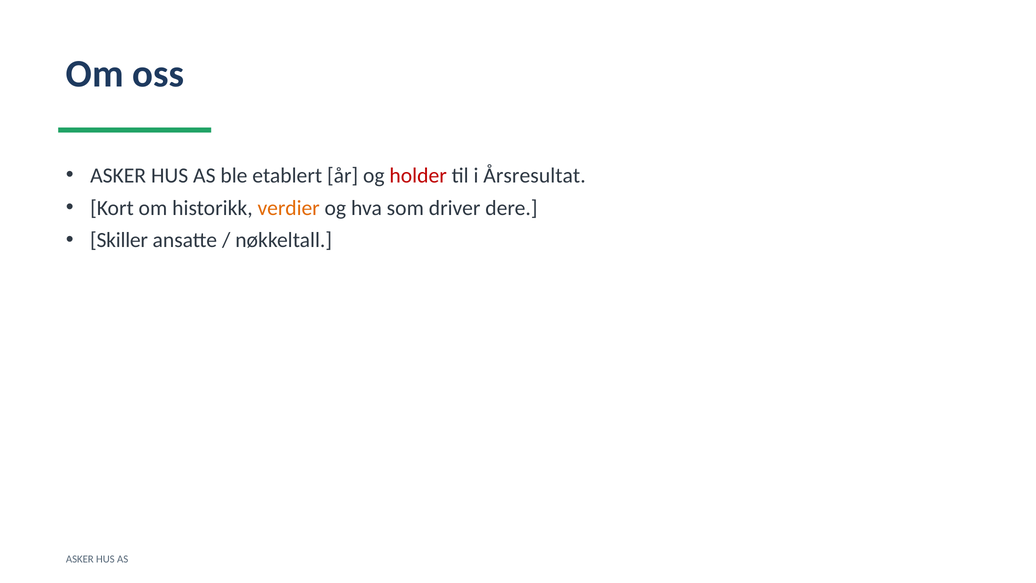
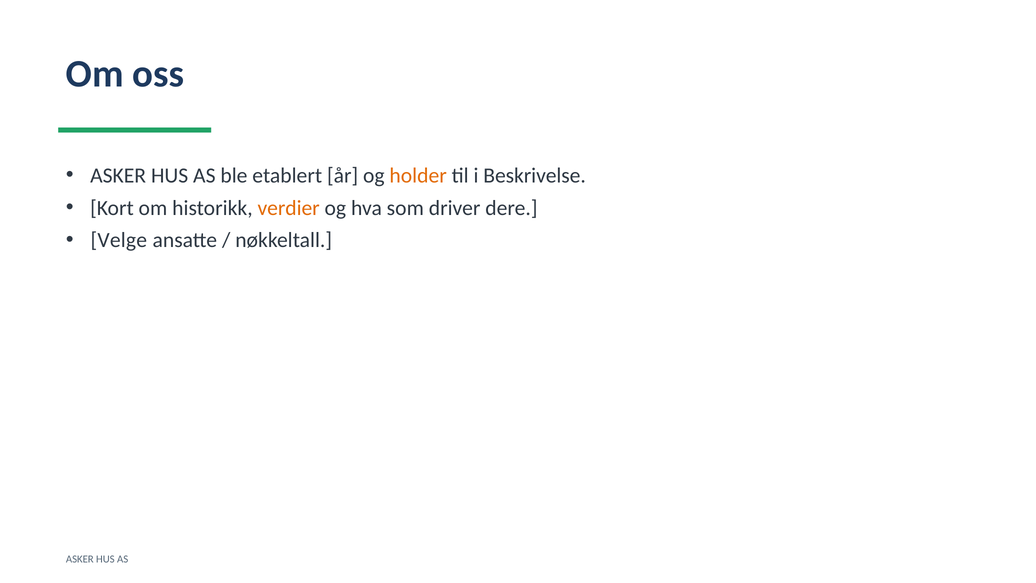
holder colour: red -> orange (418, 175)
Årsresultat: Årsresultat -> Beskrivelse (535, 175)
Skiller: Skiller -> Velge (119, 240)
